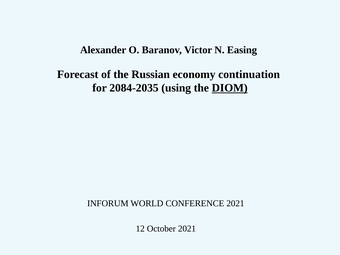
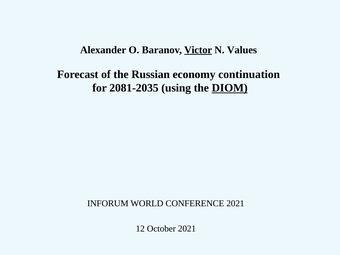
Victor underline: none -> present (198, 50)
Easing: Easing -> Values (242, 50)
2084-2035: 2084-2035 -> 2081-2035 (134, 88)
